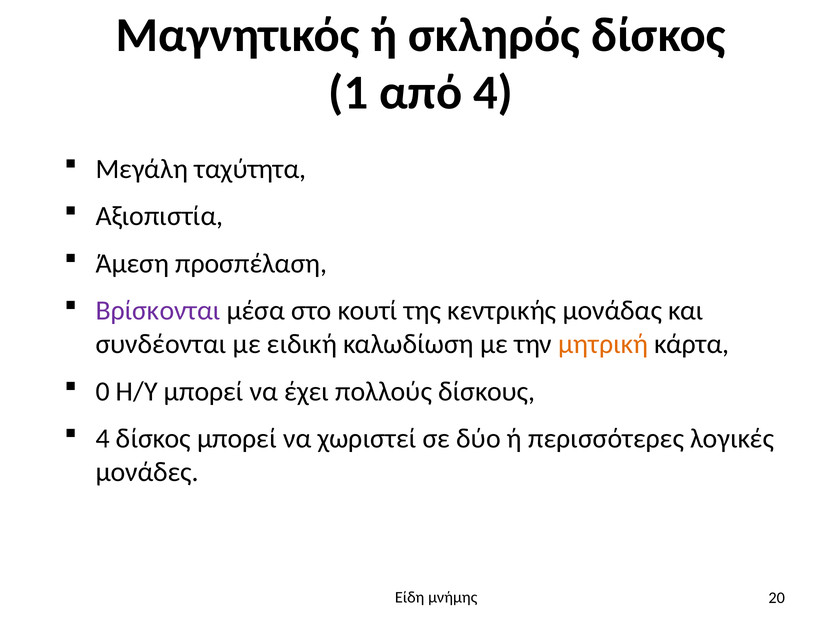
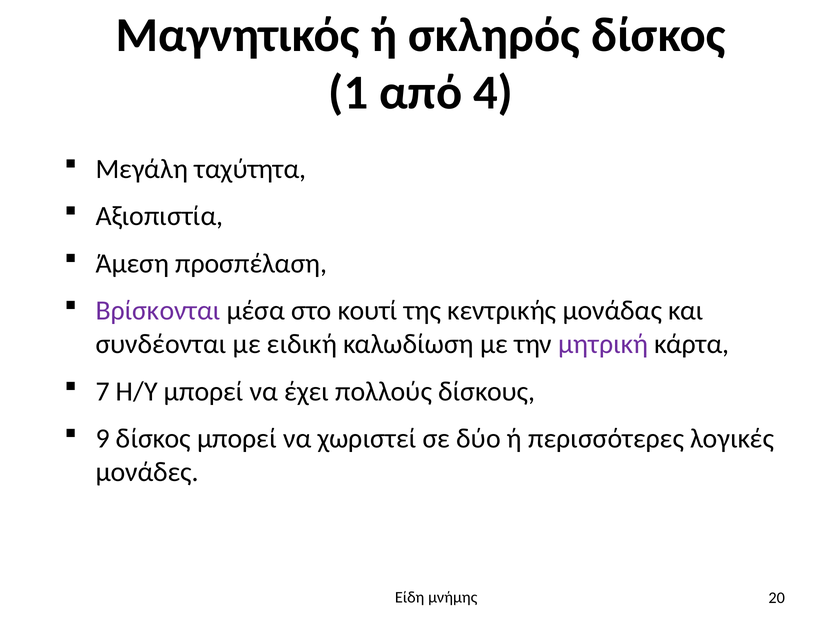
μητρική colour: orange -> purple (603, 344)
0: 0 -> 7 (103, 392)
4: 4 -> 9 (103, 439)
